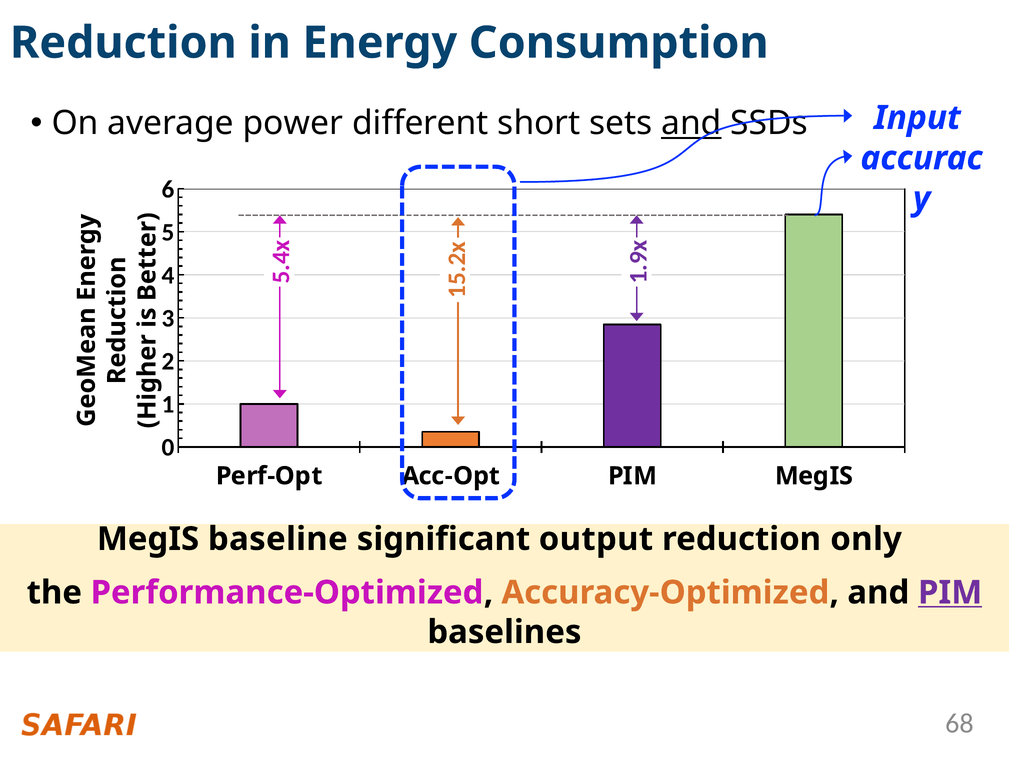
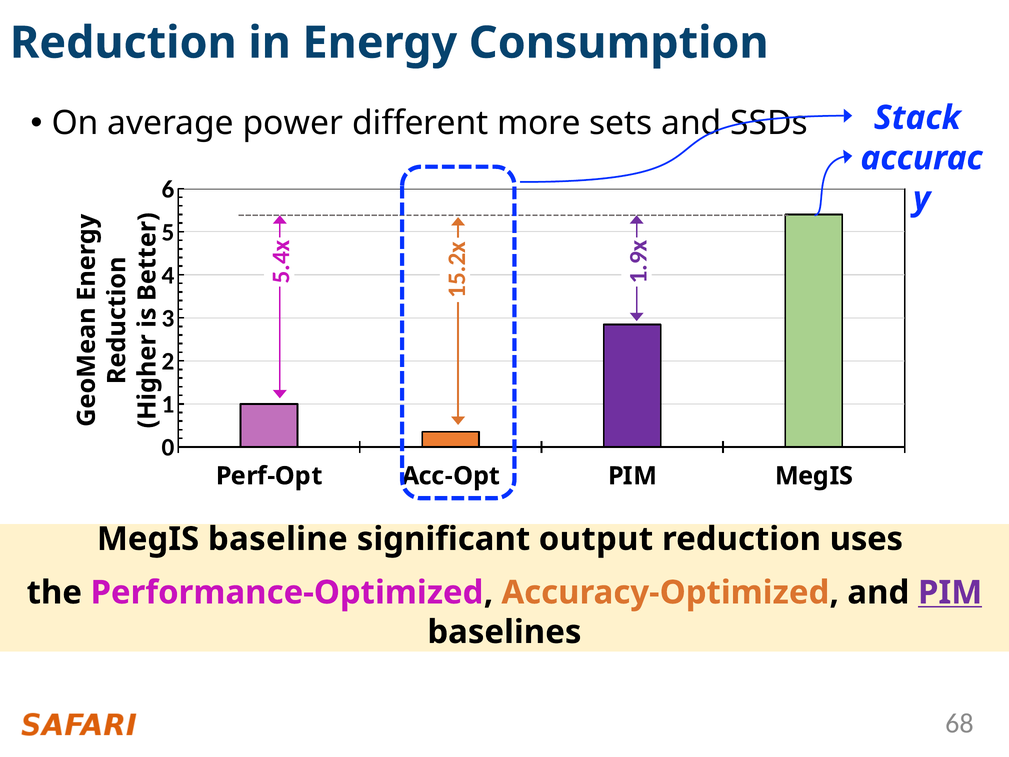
short: short -> more (539, 123)
and underline: present -> none (691, 123)
Input: Input -> Stack (917, 118)
only: only -> uses (866, 539)
